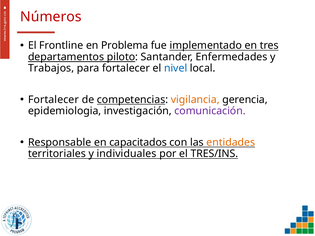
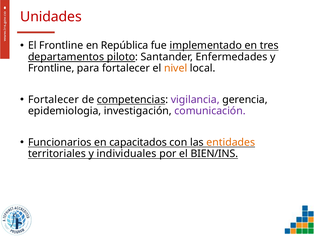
Números: Números -> Unidades (51, 17)
Problema: Problema -> República (125, 46)
Trabajos: Trabajos -> Frontline (51, 68)
nivel colour: blue -> orange (176, 68)
vigilancia colour: orange -> purple (195, 100)
Responsable: Responsable -> Funcionarios (60, 142)
TRES/INS: TRES/INS -> BIEN/INS (214, 154)
